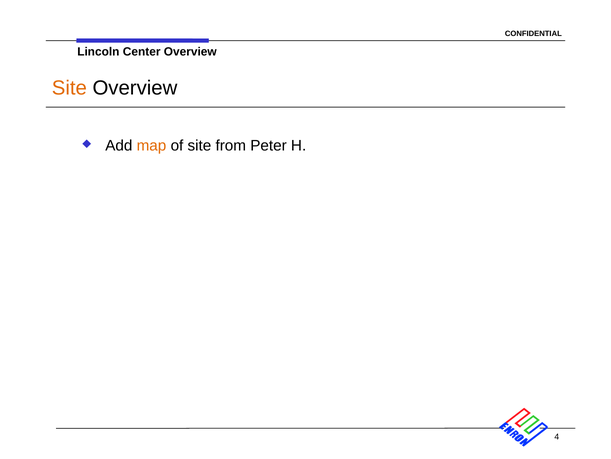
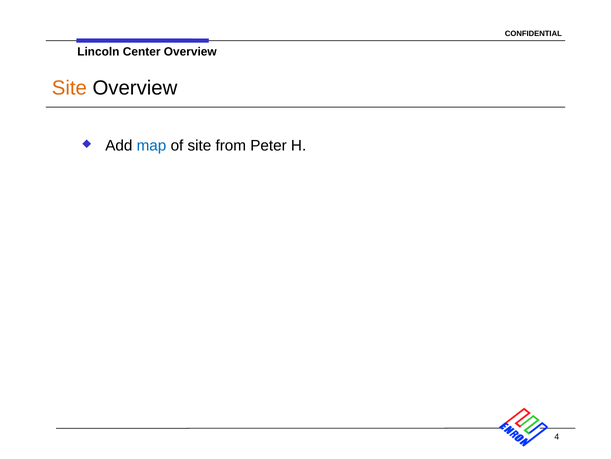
map colour: orange -> blue (151, 146)
